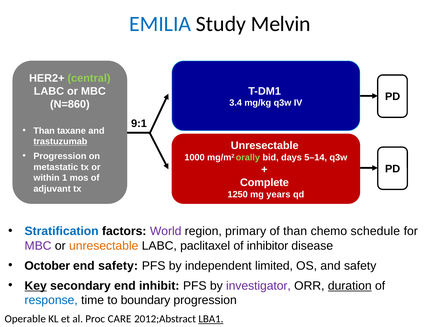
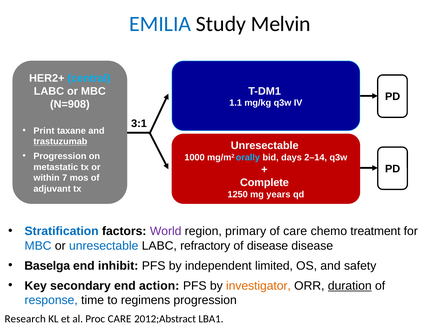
central colour: light green -> light blue (89, 78)
3.4: 3.4 -> 1.1 (236, 103)
N=860: N=860 -> N=908 (70, 104)
9:1: 9:1 -> 3:1 (139, 123)
Than: Than -> Print (44, 131)
orally colour: light green -> light blue (248, 157)
5–14: 5–14 -> 2–14 (316, 157)
1: 1 -> 7 (65, 178)
of than: than -> care (295, 231)
schedule: schedule -> treatment (375, 231)
MBC colour: purple -> blue (38, 246)
unresectable colour: orange -> blue (104, 246)
paclitaxel: paclitaxel -> refractory (205, 246)
of inhibitor: inhibitor -> disease (268, 246)
October: October -> Baselga (47, 266)
end safety: safety -> inhibit (118, 266)
Key underline: present -> none (36, 286)
inhibit: inhibit -> action (159, 286)
investigator colour: purple -> orange (258, 286)
boundary: boundary -> regimens (146, 300)
Operable: Operable -> Research (25, 319)
LBA1 underline: present -> none (211, 319)
